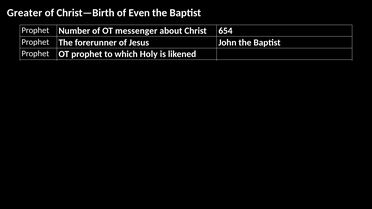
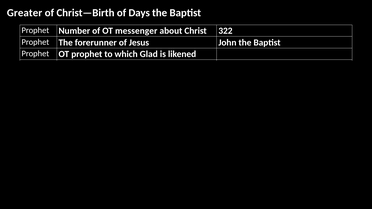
Even: Even -> Days (139, 13)
654: 654 -> 322 (225, 31)
Holy: Holy -> Glad (149, 54)
